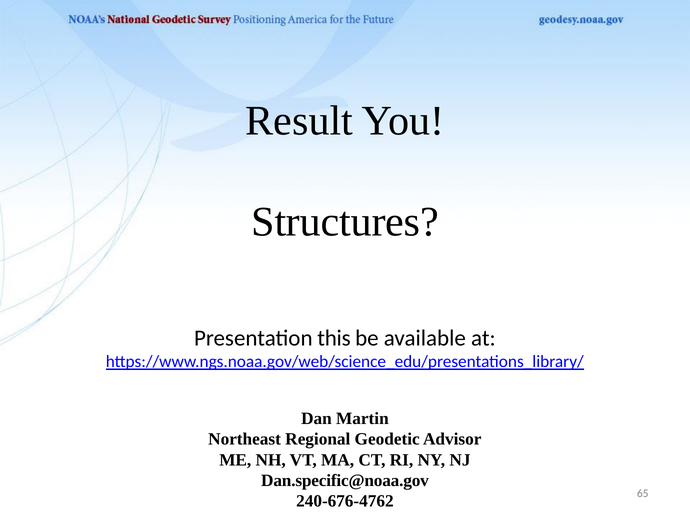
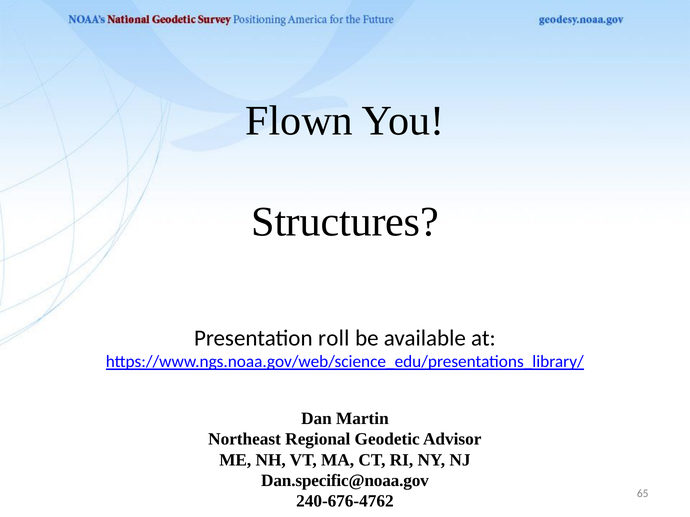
Result: Result -> Flown (299, 121)
this: this -> roll (334, 338)
